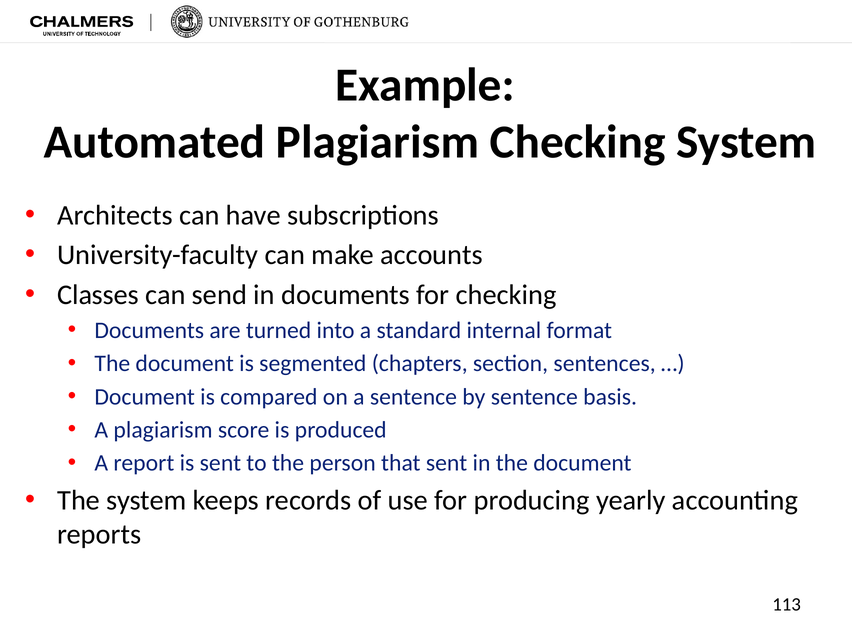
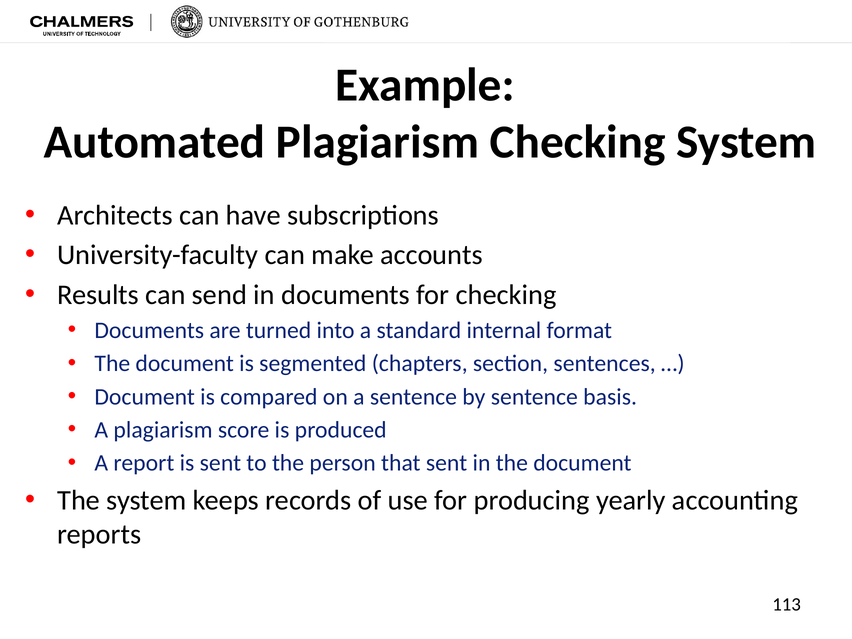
Classes: Classes -> Results (98, 295)
